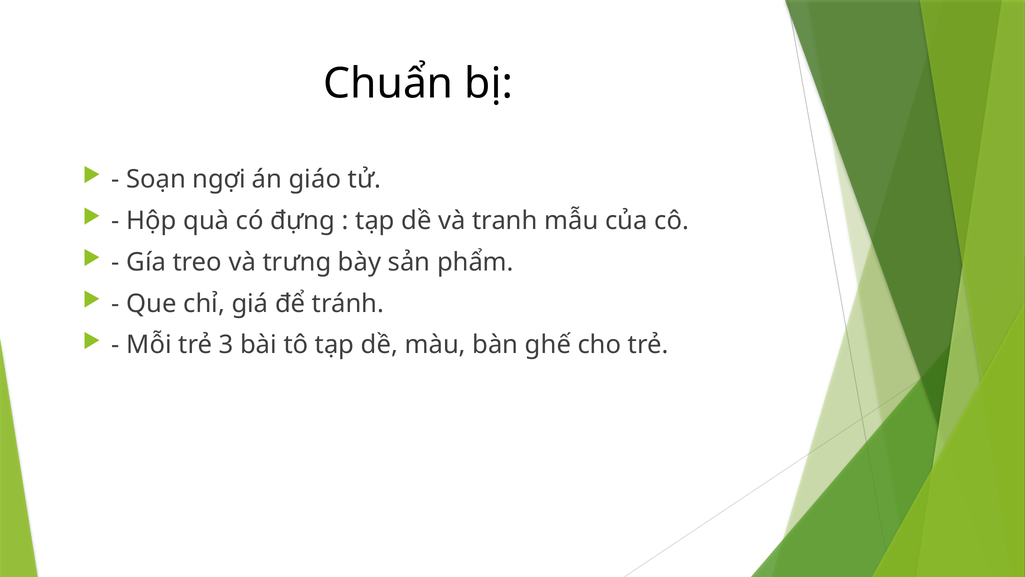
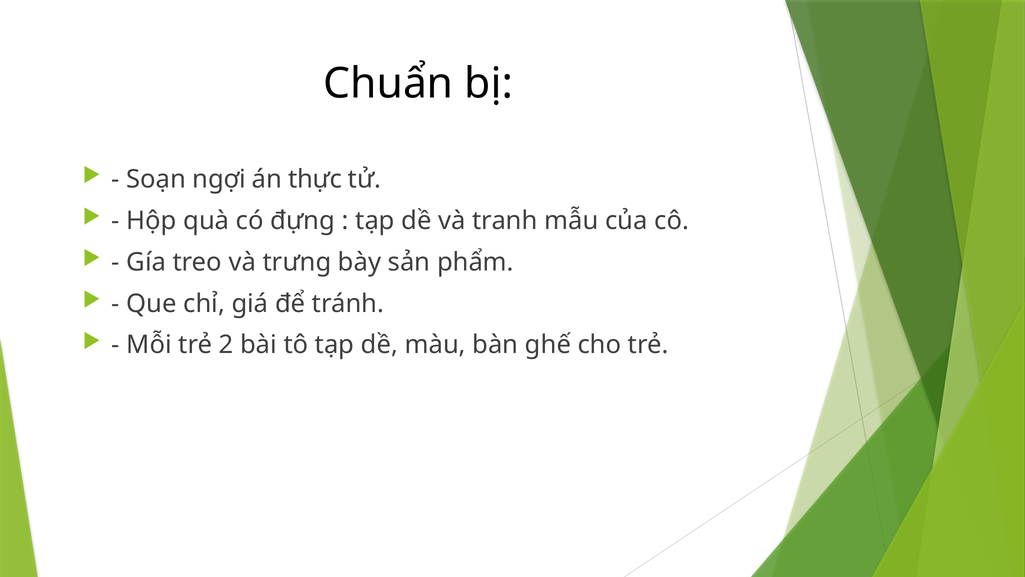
giáo: giáo -> thực (315, 179)
3: 3 -> 2 (226, 345)
